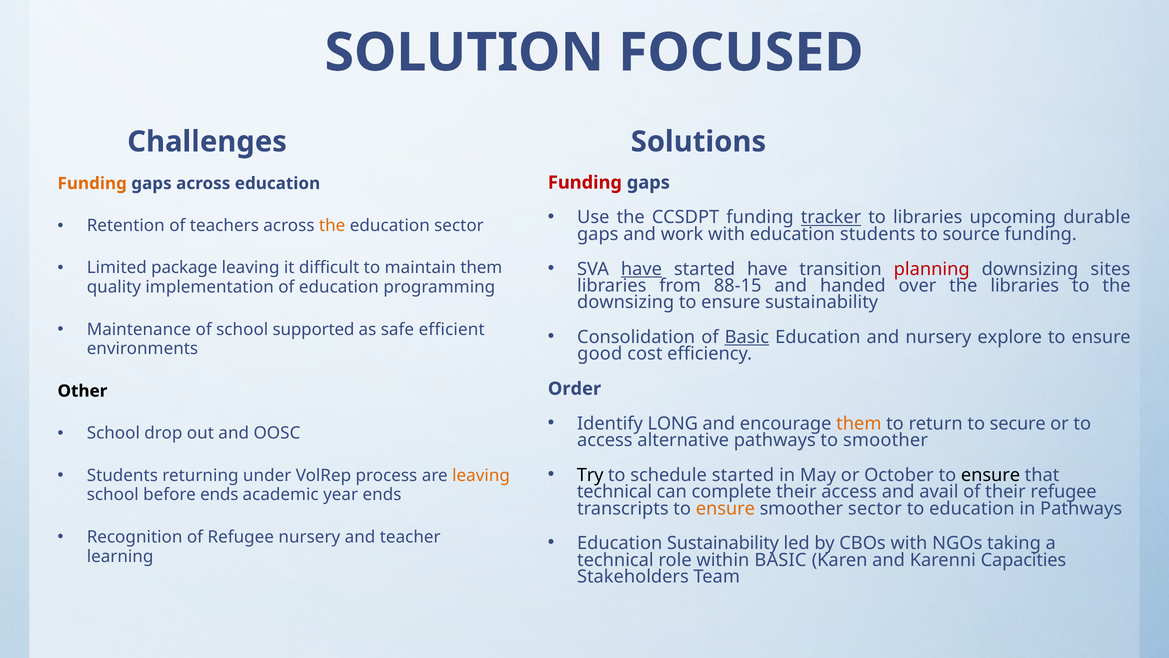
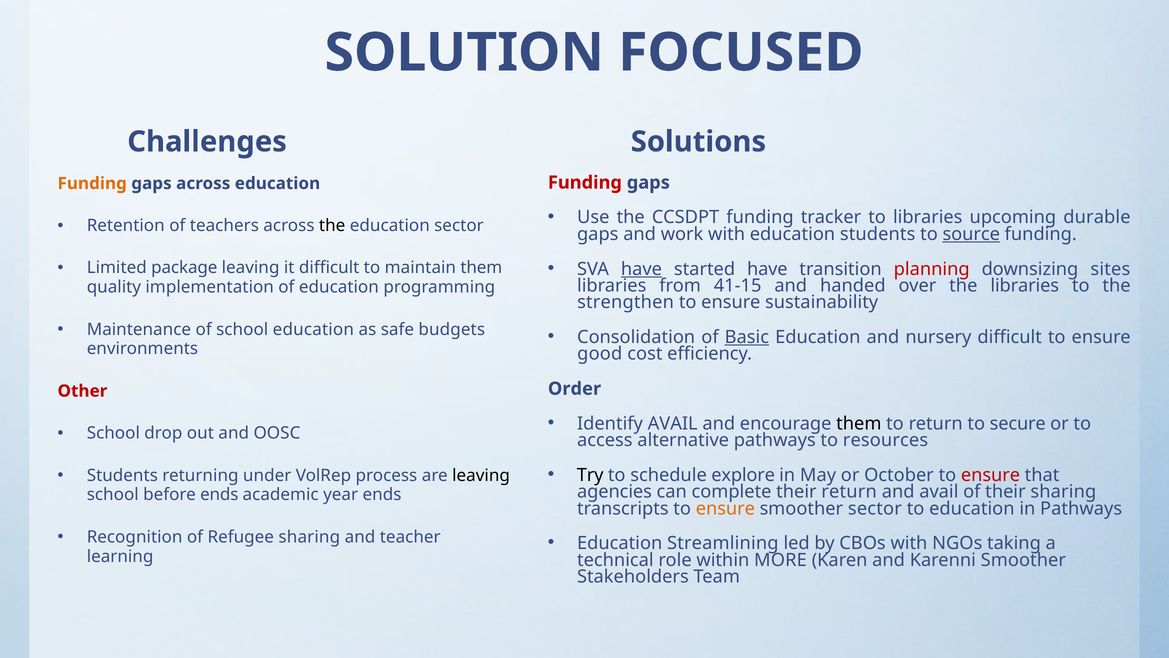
tracker underline: present -> none (831, 217)
the colour: orange -> black (332, 226)
source underline: none -> present (971, 234)
88-15: 88-15 -> 41-15 (738, 286)
downsizing: downsizing -> strengthen (626, 302)
school supported: supported -> education (313, 329)
efficient: efficient -> budgets (452, 329)
nursery explore: explore -> difficult (1010, 337)
Other colour: black -> red (82, 391)
Identify LONG: LONG -> AVAIL (673, 423)
them colour: orange -> black (859, 423)
to smoother: smoother -> resources (885, 440)
schedule started: started -> explore (743, 475)
ensure colour: black -> red (991, 475)
leaving colour: orange -> black (481, 475)
technical: technical -> agencies (615, 492)
their access: access -> return (849, 492)
their refugee: refugee -> sharing (1063, 492)
Refugee nursery: nursery -> sharing (309, 537)
Education Sustainability: Sustainability -> Streamlining (723, 543)
within BASIC: BASIC -> MORE (780, 560)
Karenni Capacities: Capacities -> Smoother (1023, 560)
